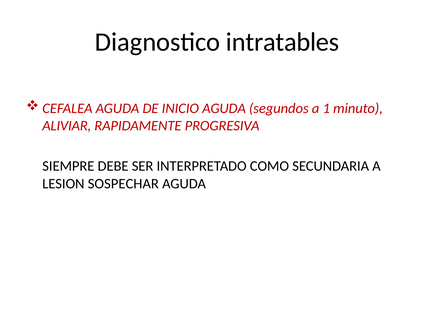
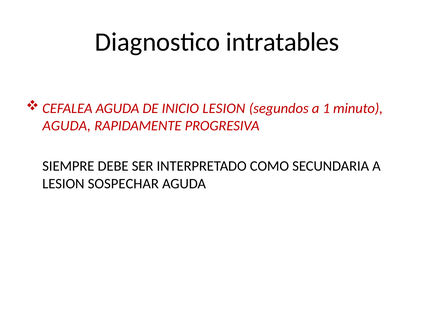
INICIO AGUDA: AGUDA -> LESION (224, 108)
ALIVIAR: ALIVIAR -> AGUDA (67, 125)
